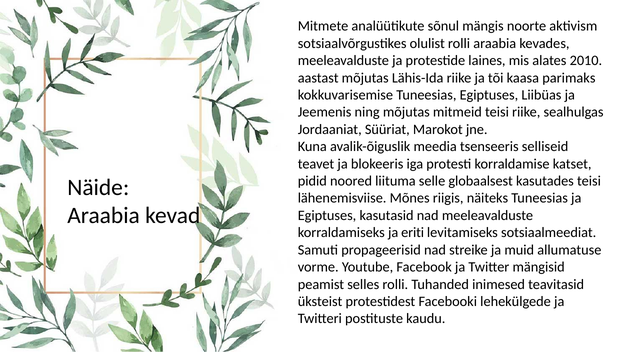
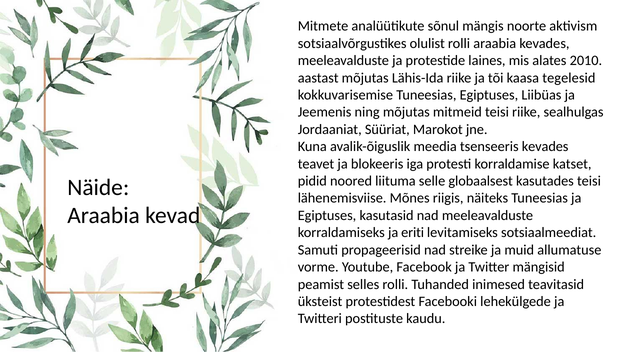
parimaks: parimaks -> tegelesid (569, 78)
tsenseeris selliseid: selliseid -> kevades (545, 146)
